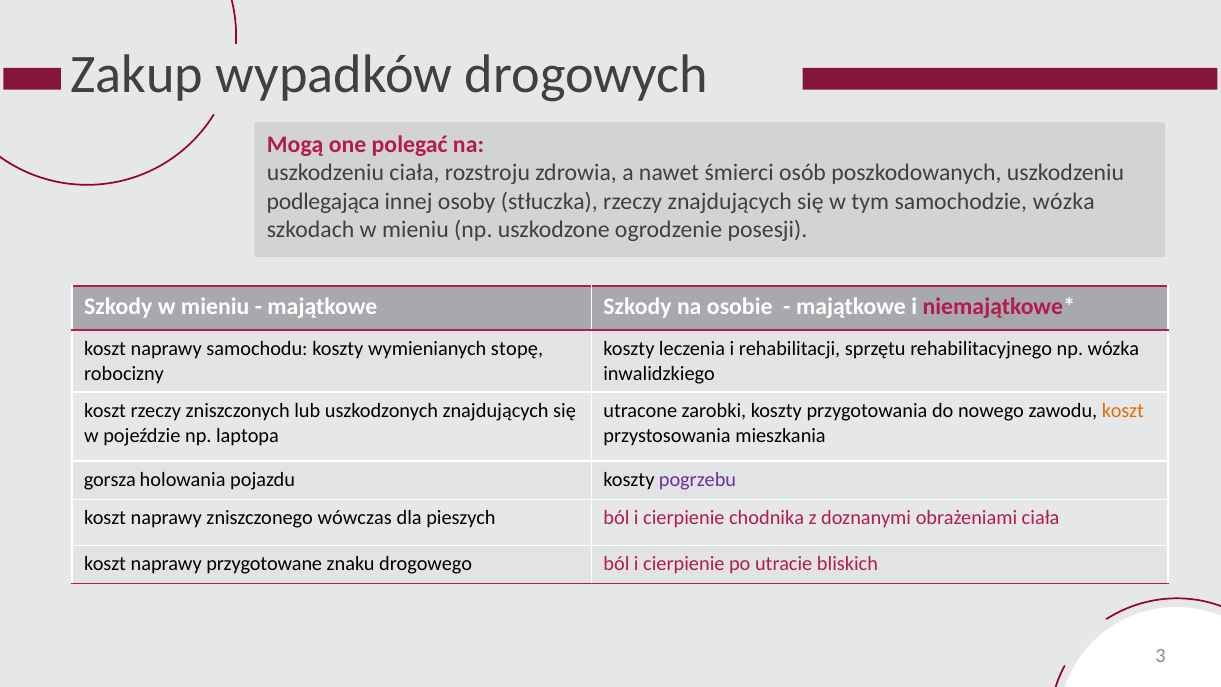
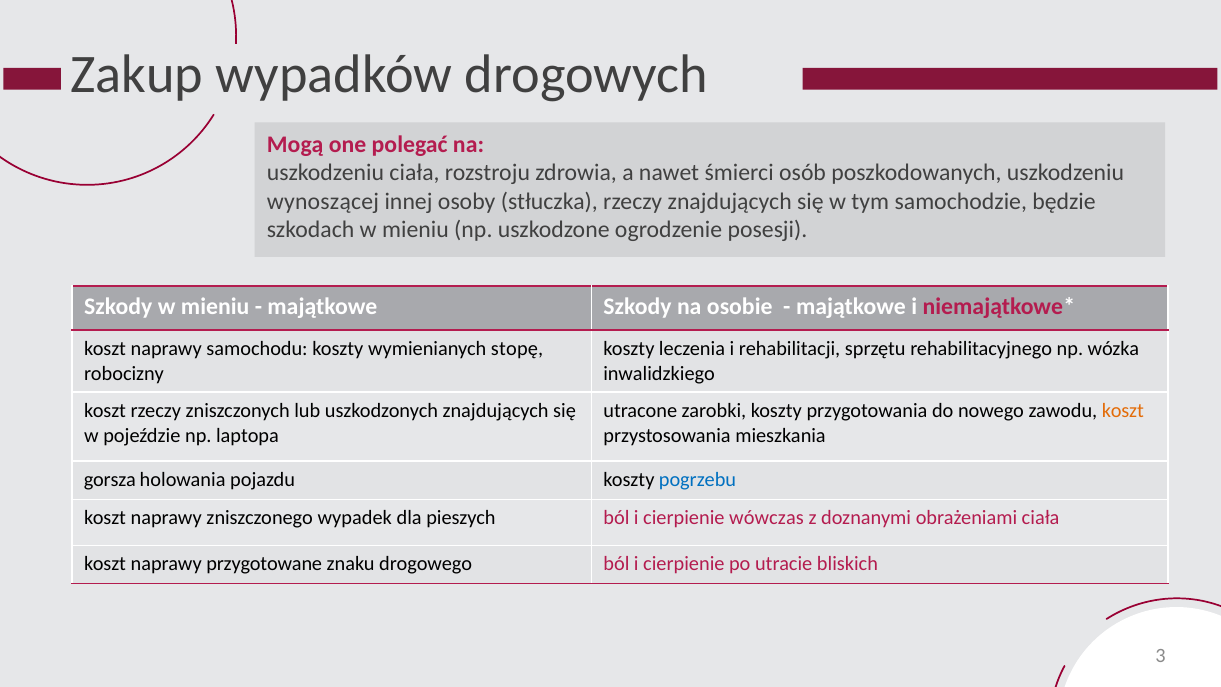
podlegająca: podlegająca -> wynoszącej (323, 201)
samochodzie wózka: wózka -> będzie (1064, 201)
pogrzebu colour: purple -> blue (698, 480)
wówczas: wówczas -> wypadek (355, 518)
chodnika: chodnika -> wówczas (767, 518)
